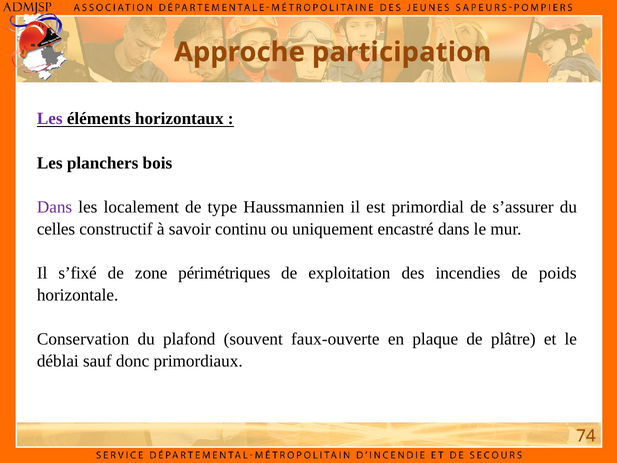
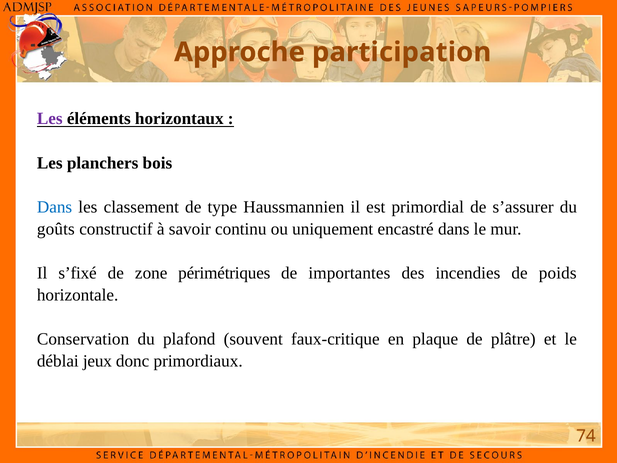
Dans colour: purple -> blue (55, 207)
localement: localement -> classement (141, 207)
celles: celles -> goûts (56, 229)
exploitation: exploitation -> importantes (349, 273)
faux-ouverte: faux-ouverte -> faux-critique (335, 339)
sauf: sauf -> jeux (97, 361)
